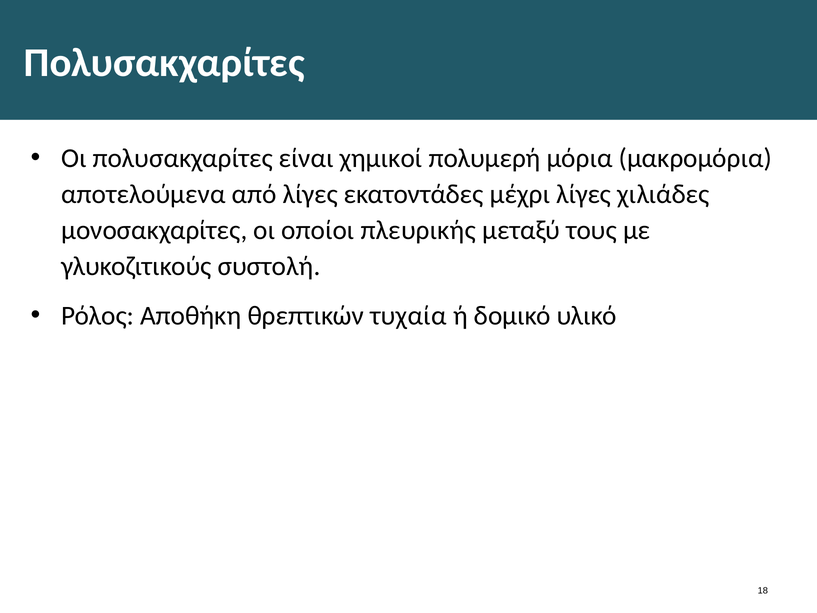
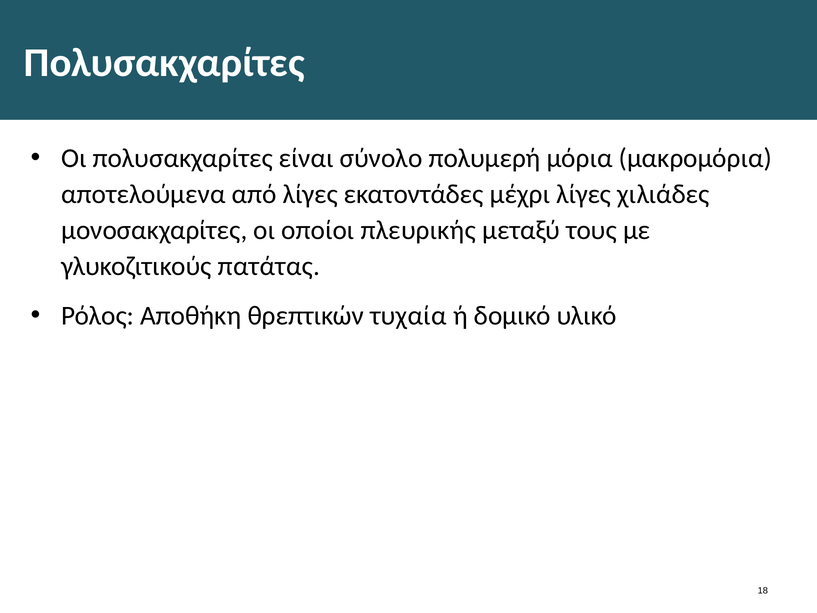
χημικοί: χημικοί -> σύνολο (381, 158)
συστολή: συστολή -> πατάτας (269, 266)
